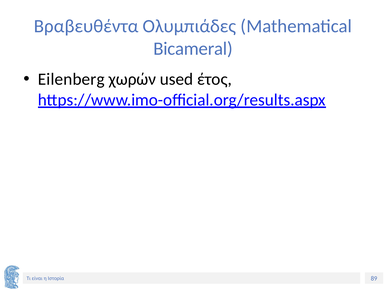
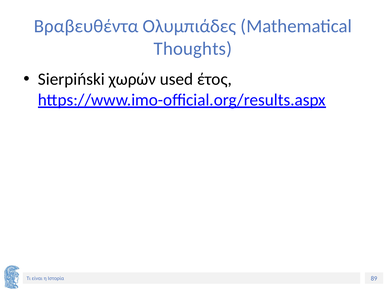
Bicameral: Bicameral -> Thoughts (193, 49)
Eilenberg: Eilenberg -> Sierpiński (71, 79)
